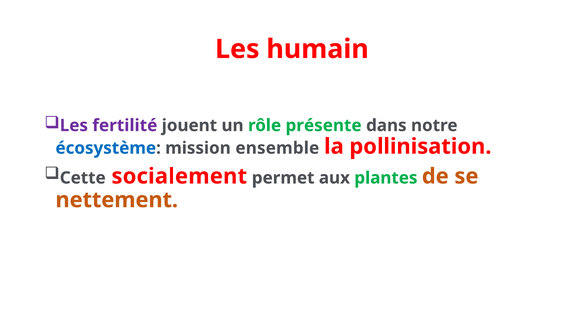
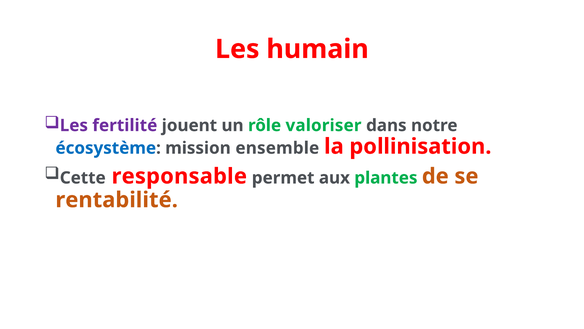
présente: présente -> valoriser (324, 125)
socialement: socialement -> responsable (179, 176)
nettement: nettement -> rentabilité (117, 200)
